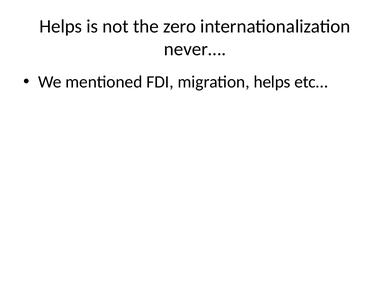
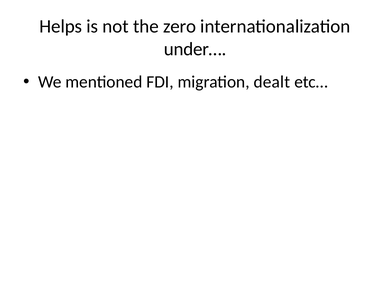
never…: never… -> under… (195, 49)
migration helps: helps -> dealt (272, 82)
